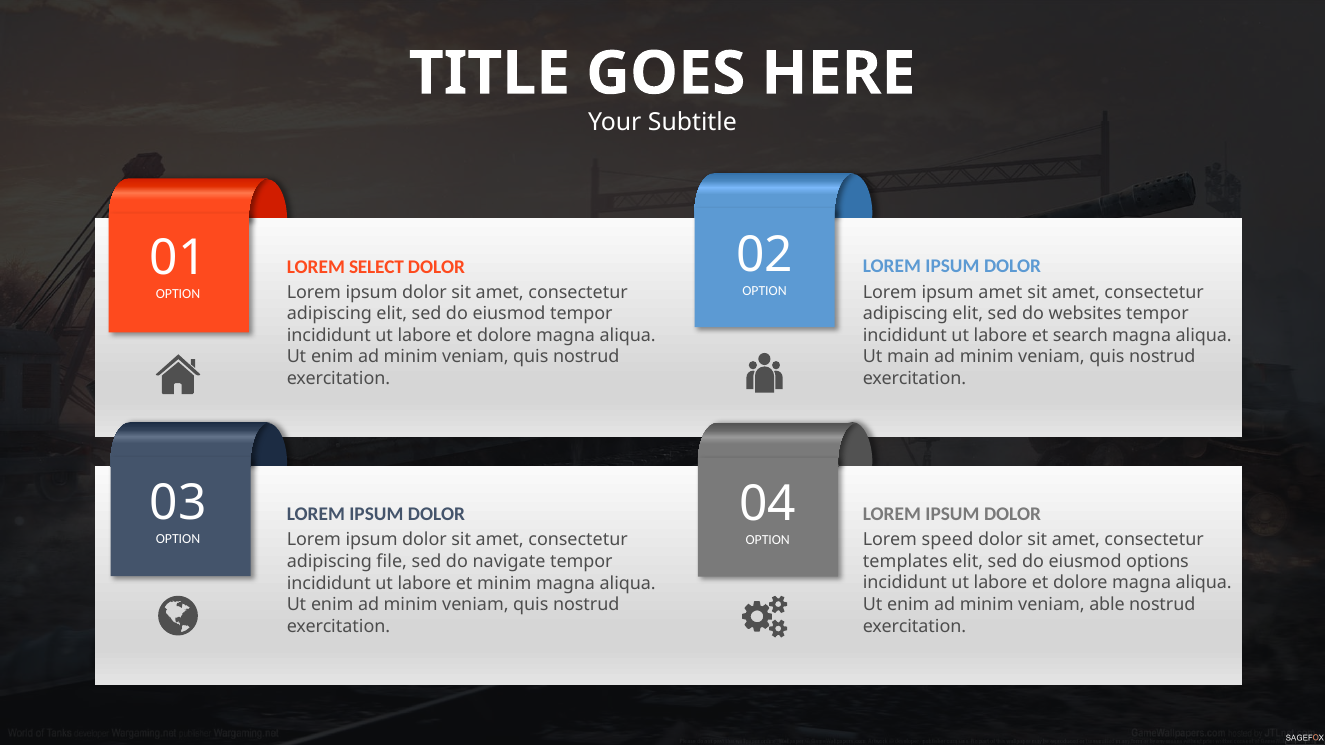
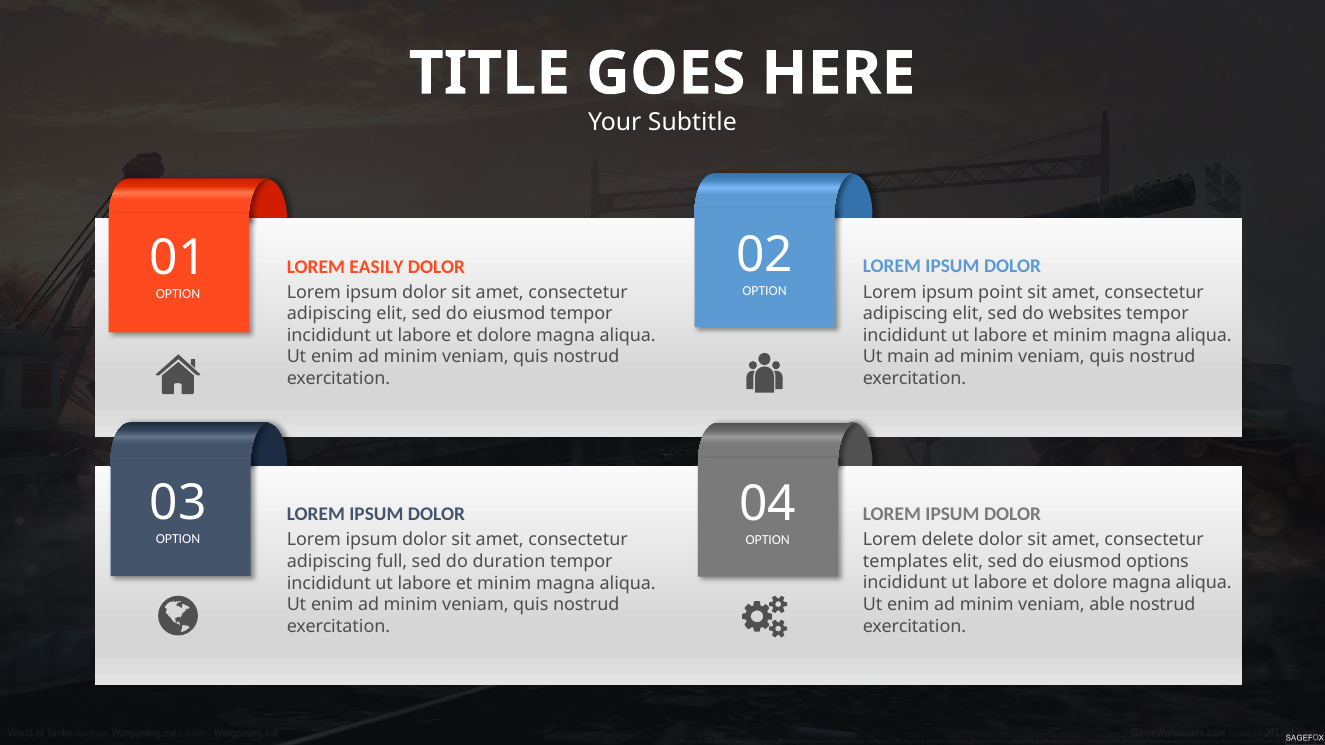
SELECT: SELECT -> EASILY (376, 267)
ipsum amet: amet -> point (1000, 292)
search: search -> minim (1080, 335)
speed: speed -> delete (948, 540)
file: file -> full (392, 562)
navigate: navigate -> duration (509, 562)
